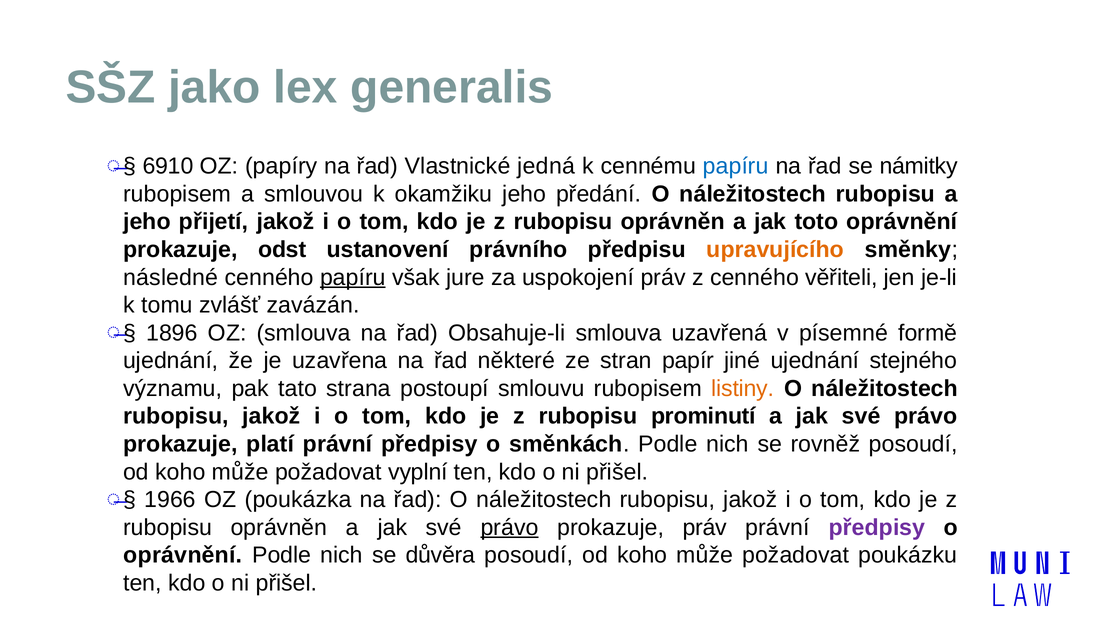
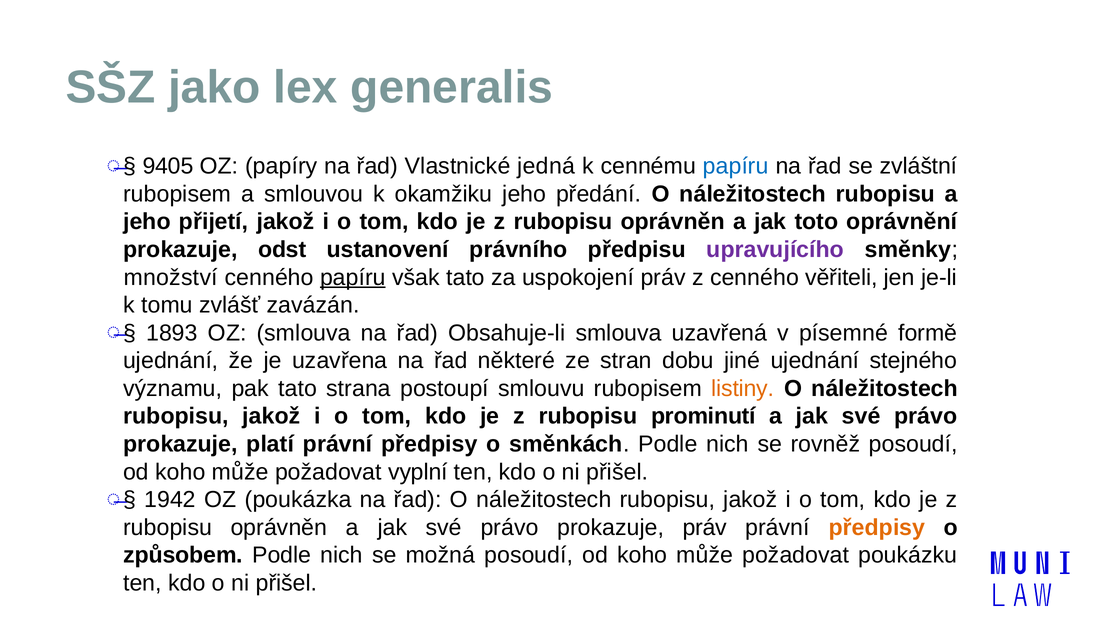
6910: 6910 -> 9405 (168, 166)
námitky: námitky -> zvláštní (919, 166)
upravujícího colour: orange -> purple (775, 249)
následné: následné -> množství (171, 277)
však jure: jure -> tato (466, 277)
1896: 1896 -> 1893 (172, 333)
papír: papír -> dobu (688, 360)
1966: 1966 -> 1942 (170, 499)
právo underline: present -> none (510, 527)
předpisy colour: purple -> orange (877, 527)
oprávnění: oprávnění -> způsobem (183, 555)
důvěra: důvěra -> možná (440, 555)
